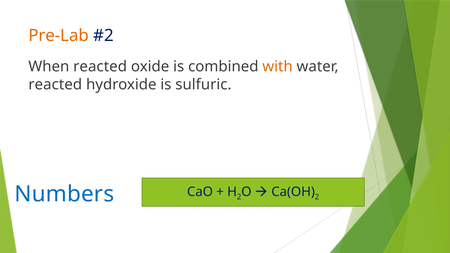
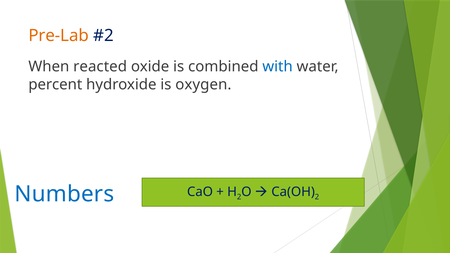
with colour: orange -> blue (278, 67)
reacted: reacted -> percent (55, 85)
sulfuric: sulfuric -> oxygen (203, 85)
